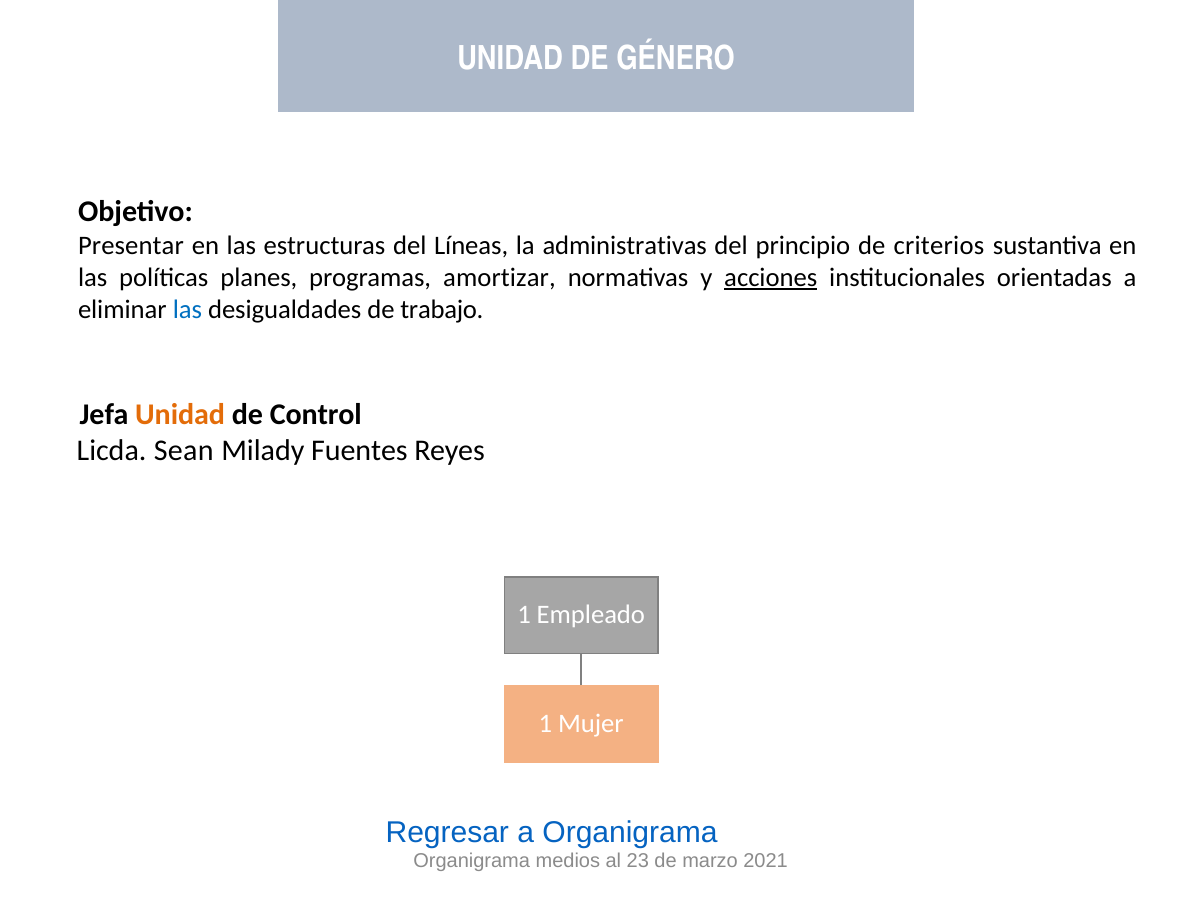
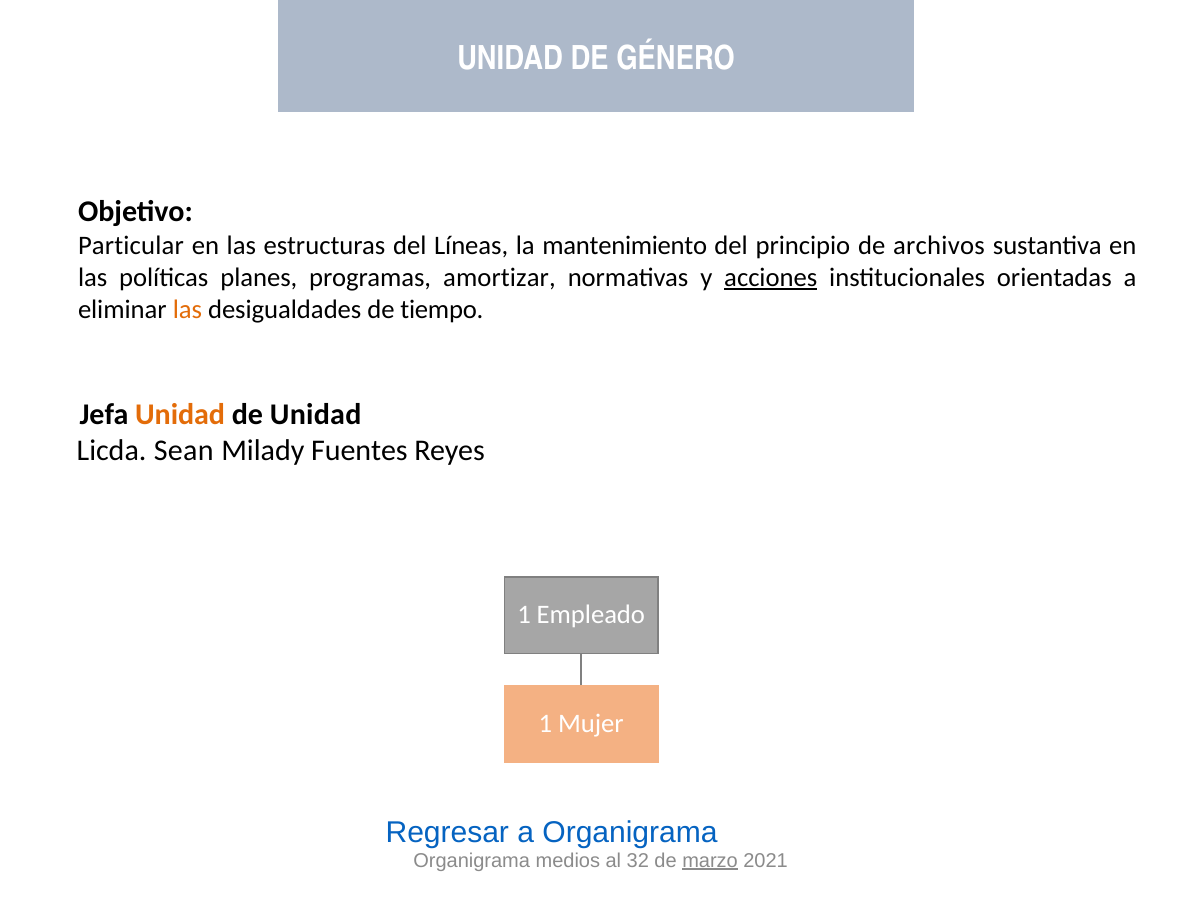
Presentar: Presentar -> Particular (131, 246)
administrativas: administrativas -> mantenimiento (625, 246)
criterios: criterios -> archivos (939, 246)
las colour: blue -> orange (187, 310)
trabajo: trabajo -> tiempo (442, 310)
de Control: Control -> Unidad (316, 415)
23: 23 -> 32 (638, 861)
marzo underline: none -> present (710, 861)
